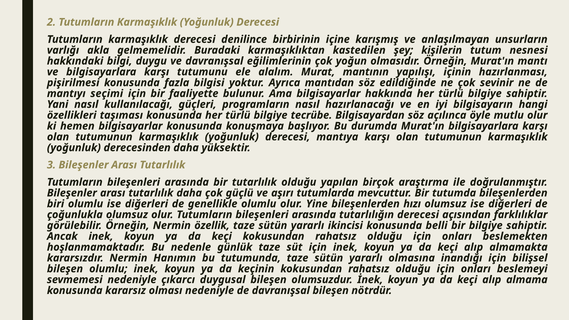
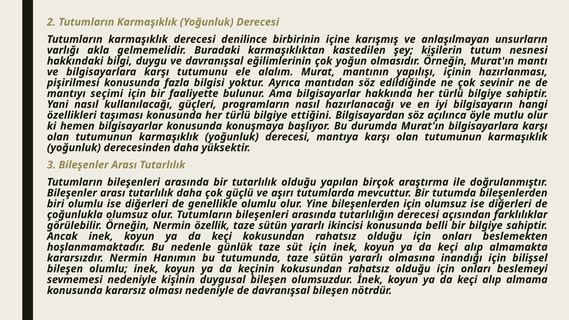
tecrübe: tecrübe -> ettiğini (311, 115)
bileşenlerden hızı: hızı -> için (412, 204)
çıkarcı: çıkarcı -> kişinin (178, 280)
